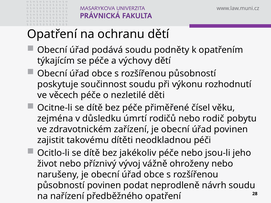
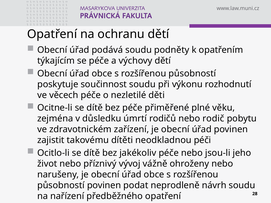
čísel: čísel -> plné (201, 108)
